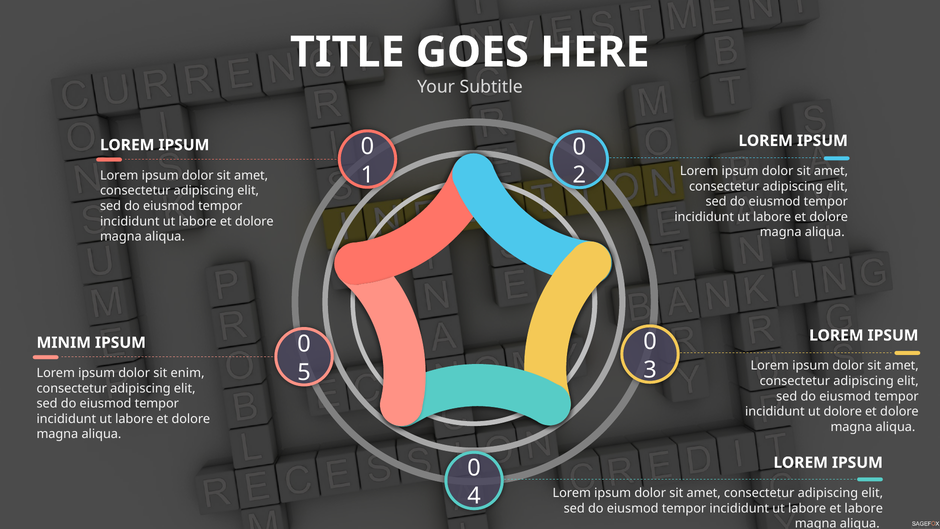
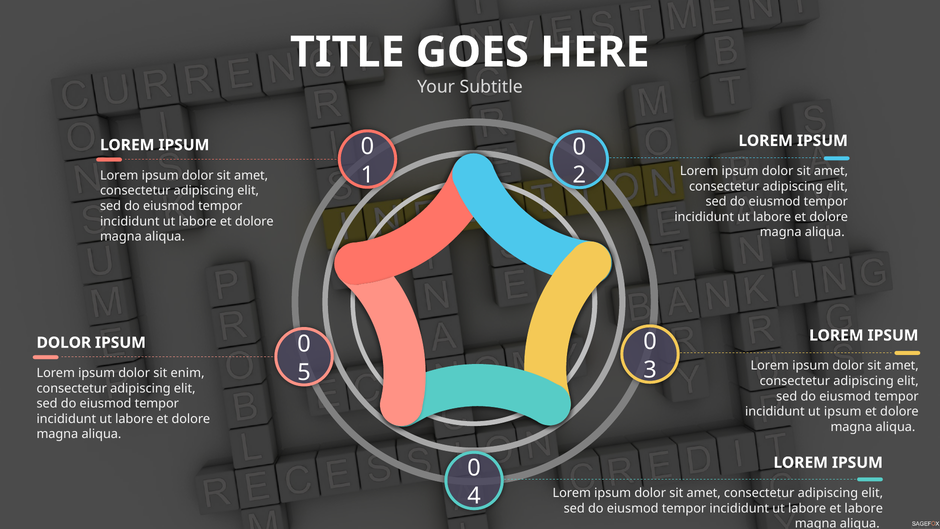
MINIM: MINIM -> DOLOR (64, 343)
ut dolore: dolore -> ipsum (843, 411)
